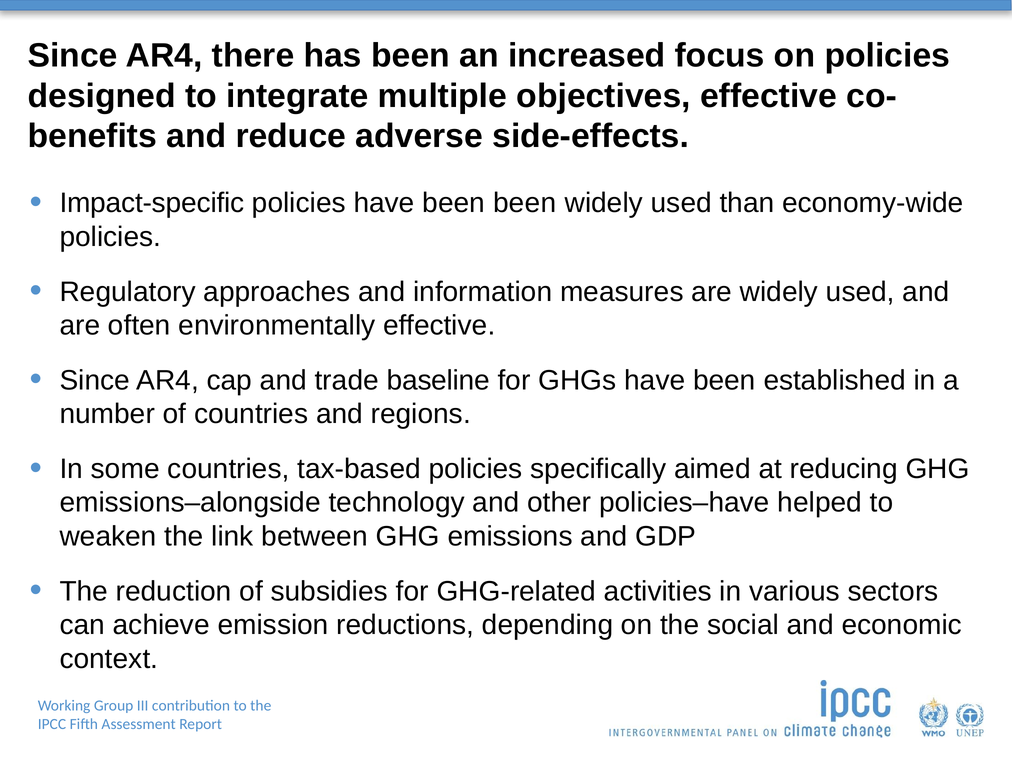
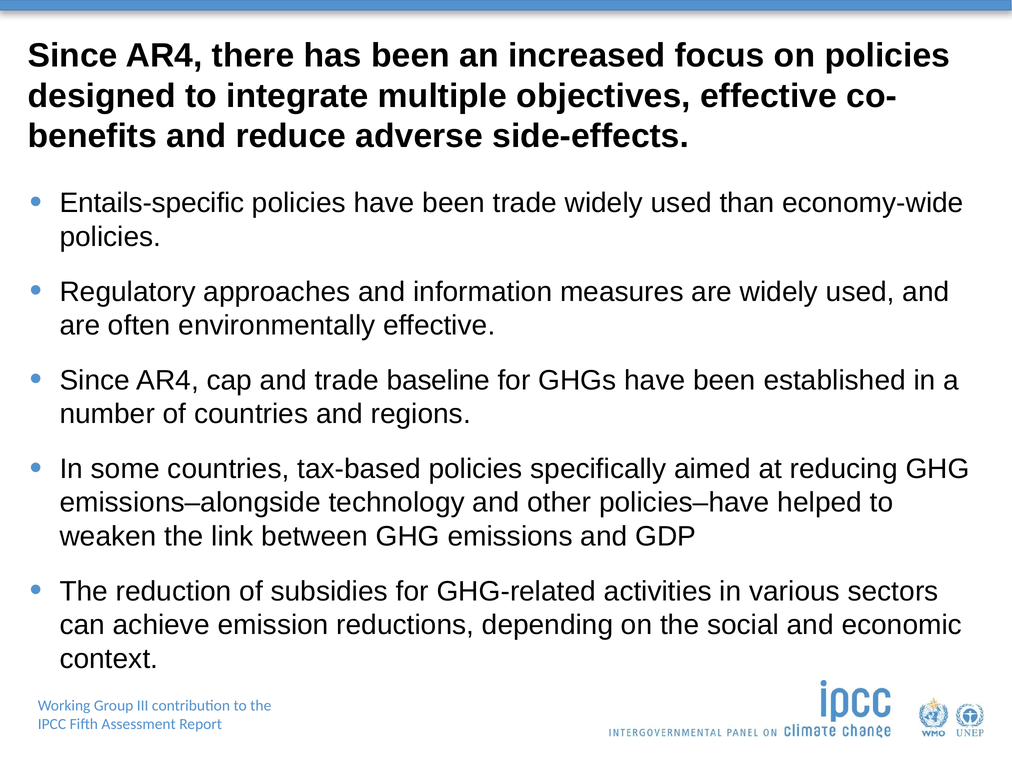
Impact-specific: Impact-specific -> Entails-specific (152, 203)
been been: been -> trade (525, 203)
